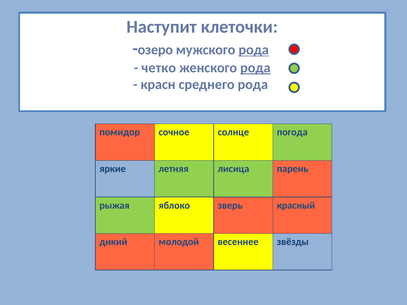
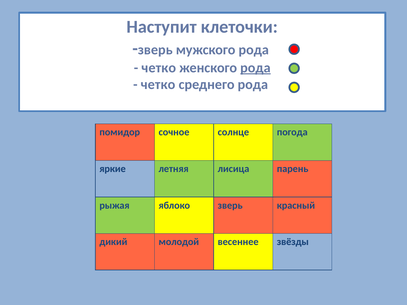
озеро: озеро -> зверь (155, 50)
рода underline: present -> none (254, 50)
красн: красн -> четко (158, 85)
